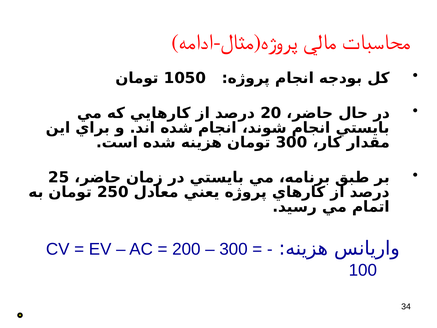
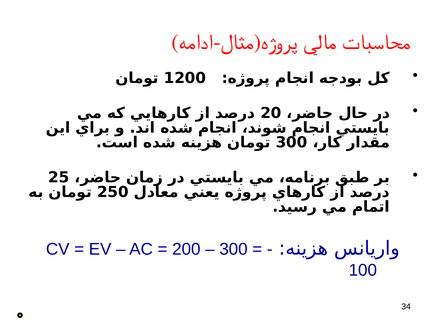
1050: 1050 -> 1200 (185, 78)
